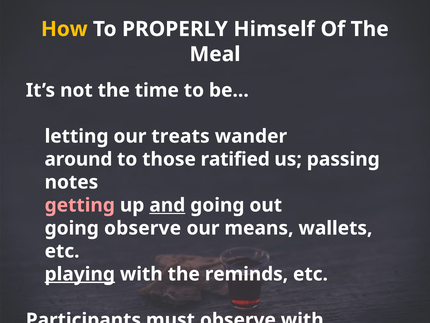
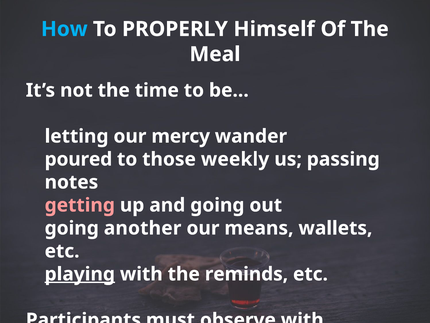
How colour: yellow -> light blue (64, 29)
treats: treats -> mercy (181, 136)
around: around -> poured (78, 159)
ratified: ratified -> weekly (235, 159)
and underline: present -> none (167, 205)
going observe: observe -> another (143, 228)
